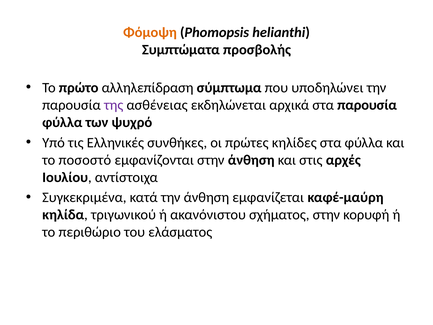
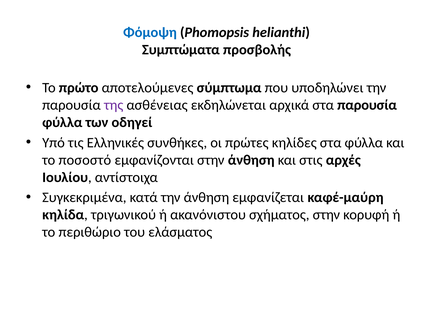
Φόμοψη colour: orange -> blue (150, 32)
αλληλεπίδραση: αλληλεπίδραση -> απoτελούμενες (148, 88)
ψυχρό: ψυχρό -> οδηγεί (132, 122)
